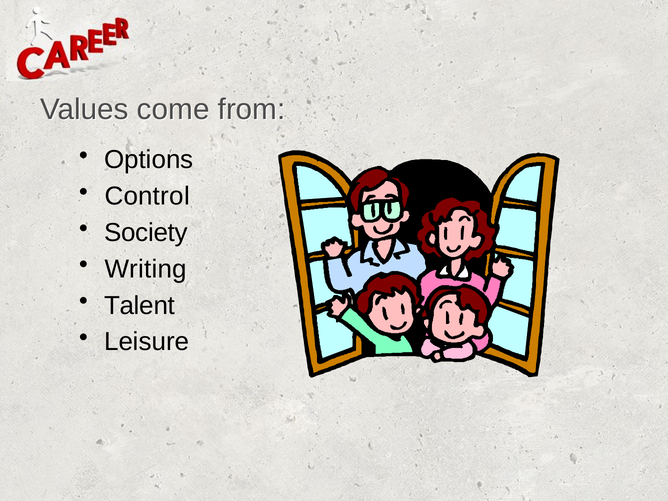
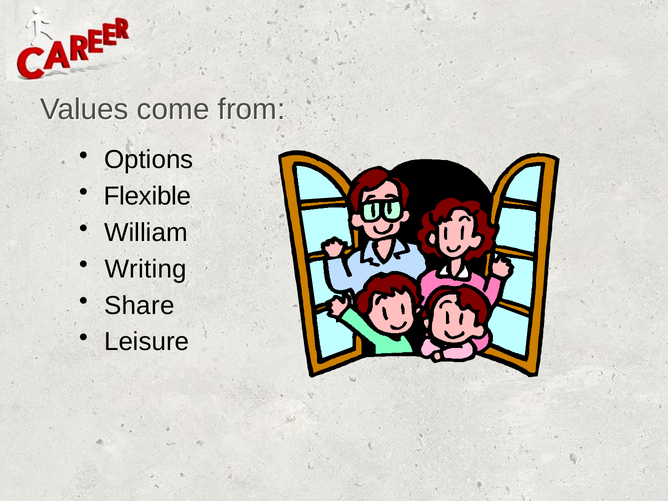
Control: Control -> Flexible (147, 196)
Society: Society -> William (146, 233)
Talent: Talent -> Share (139, 306)
